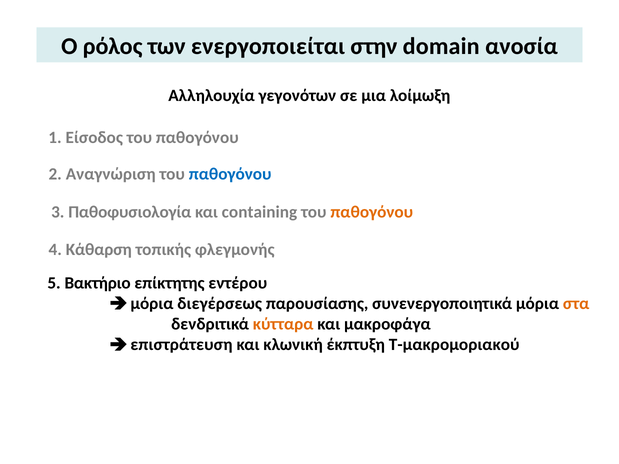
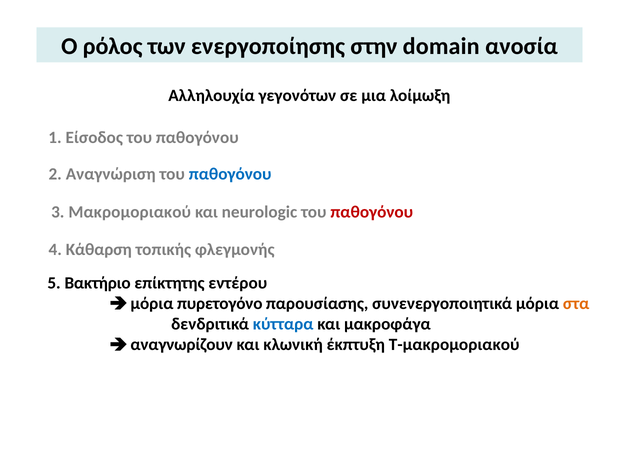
ενεργοποιείται: ενεργοποιείται -> ενεργοποίησης (268, 47)
Παθοφυσιολογία: Παθοφυσιολογία -> Μακρομοριακού (130, 212)
containing: containing -> neurologic (260, 212)
παθογόνου colour: orange -> red (372, 212)
διεγέρσεως: διεγέρσεως -> πυρετογόνο (220, 304)
κύτταρα colour: orange -> blue (283, 324)
επιστράτευση: επιστράτευση -> αναγνωρίζουν (182, 345)
